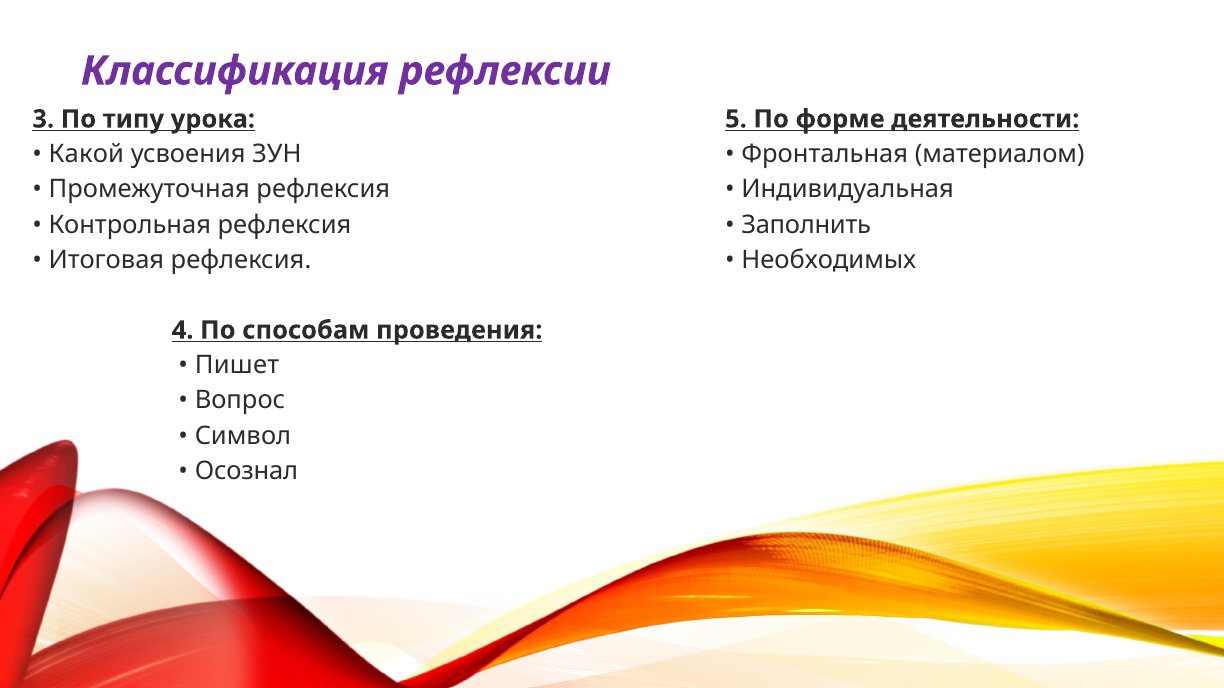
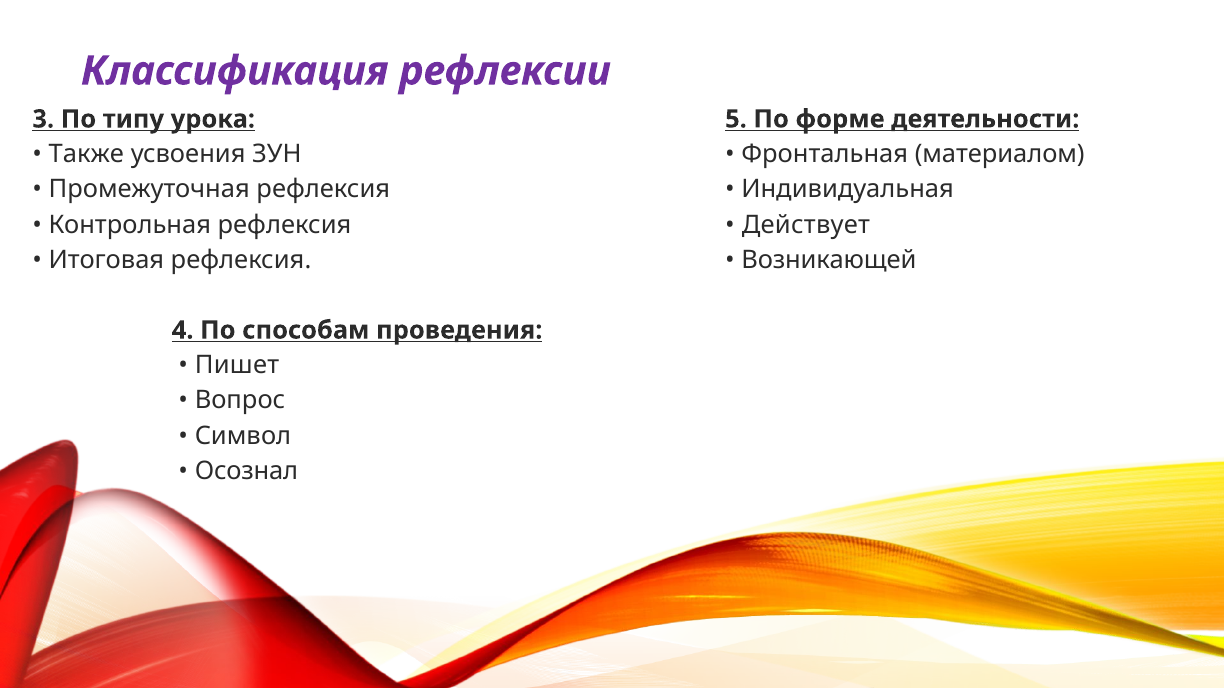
Какой: Какой -> Также (86, 154)
Заполнить: Заполнить -> Действует (806, 225)
Необходимых: Необходимых -> Возникающей (829, 260)
